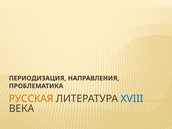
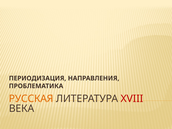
XVIII colour: blue -> red (132, 99)
